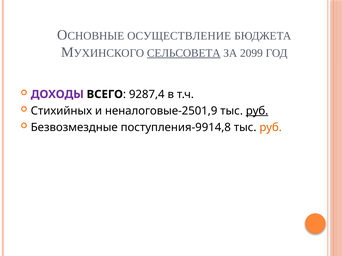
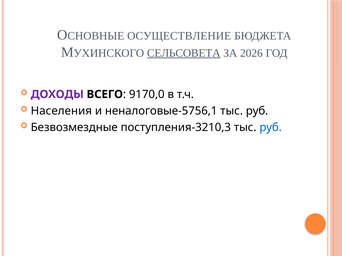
2099: 2099 -> 2026 (251, 53)
9287,4: 9287,4 -> 9170,0 (147, 94)
Стихийных: Стихийных -> Населения (61, 111)
неналоговые-2501,9: неналоговые-2501,9 -> неналоговые-5756,1 (161, 111)
руб underline: present -> none (257, 111)
поступления-9914,8: поступления-9914,8 -> поступления-3210,3 (176, 128)
руб colour: orange -> blue (271, 128)
